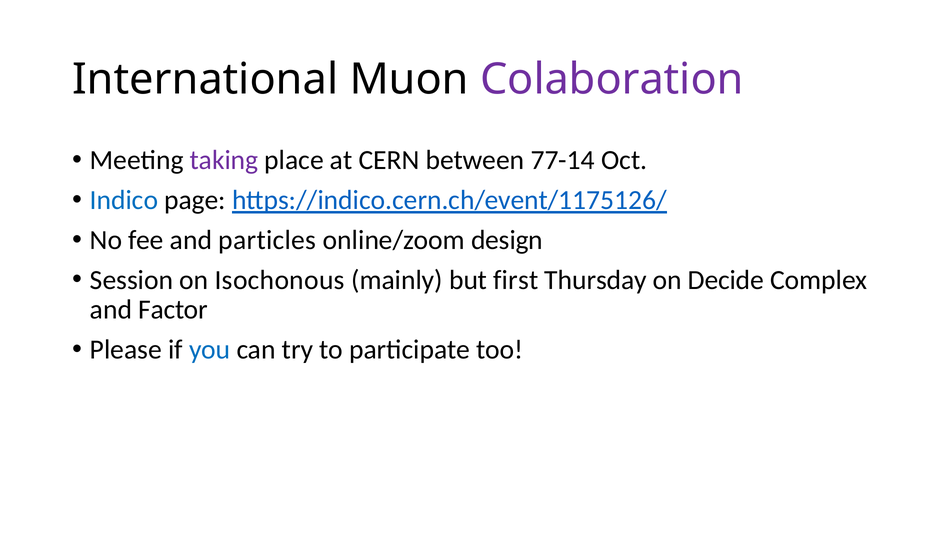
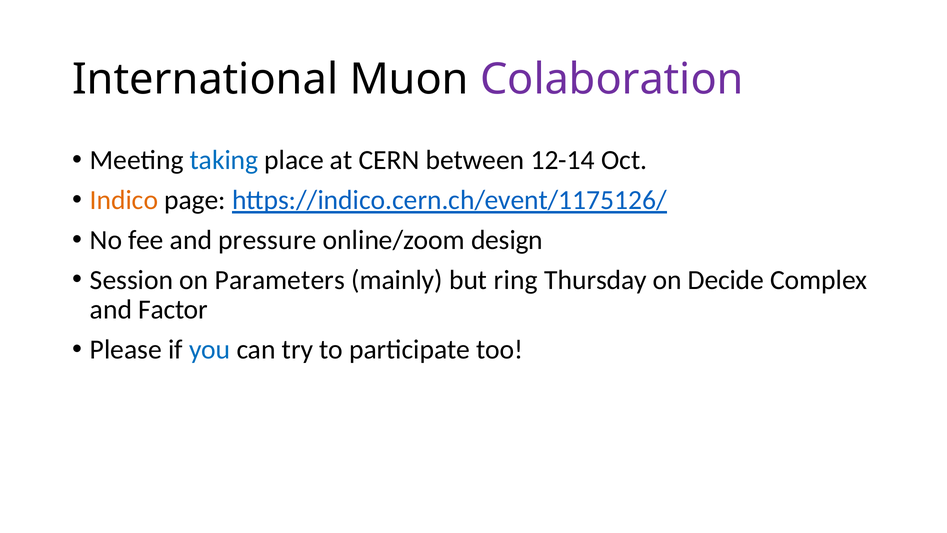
taking colour: purple -> blue (224, 160)
77-14: 77-14 -> 12-14 (563, 160)
Indico colour: blue -> orange (124, 200)
particles: particles -> pressure (267, 240)
Isochonous: Isochonous -> Parameters (280, 280)
first: first -> ring (516, 280)
